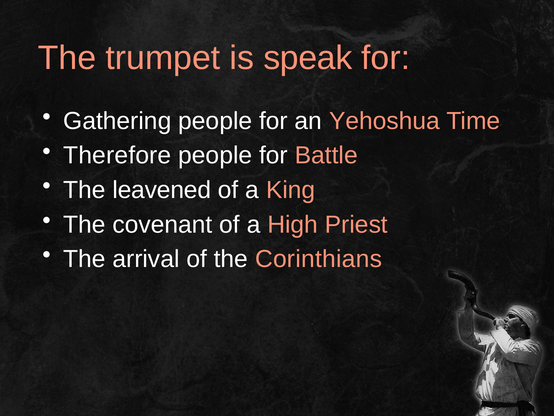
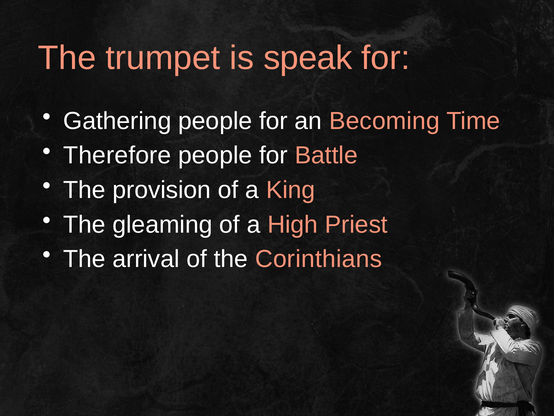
Yehoshua: Yehoshua -> Becoming (384, 121)
leavened: leavened -> provision (162, 190)
covenant: covenant -> gleaming (162, 224)
